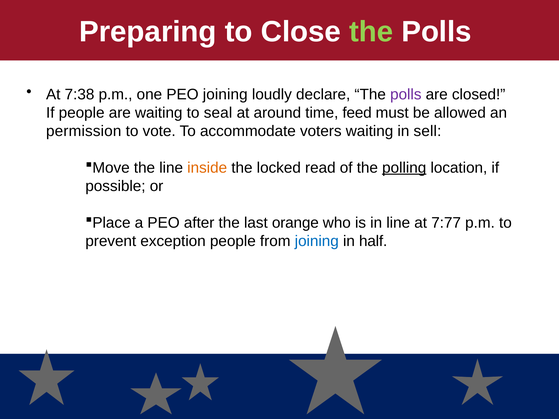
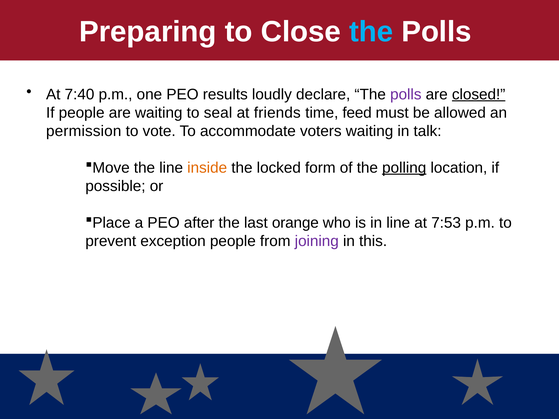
the colour: light green -> light blue (371, 32)
7:38: 7:38 -> 7:40 (79, 94)
PEO joining: joining -> results (225, 94)
closed underline: none -> present (479, 94)
around: around -> friends (277, 113)
sell: sell -> talk (428, 131)
read: read -> form (320, 168)
7:77: 7:77 -> 7:53 (446, 223)
joining colour: blue -> purple (317, 241)
half: half -> this (373, 241)
